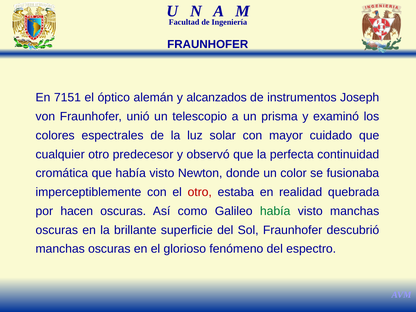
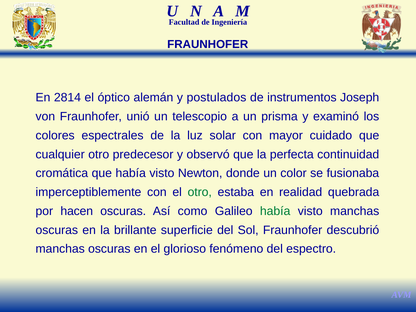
7151: 7151 -> 2814 (67, 98)
alcanzados: alcanzados -> postulados (216, 98)
otro colour: red -> green (200, 192)
